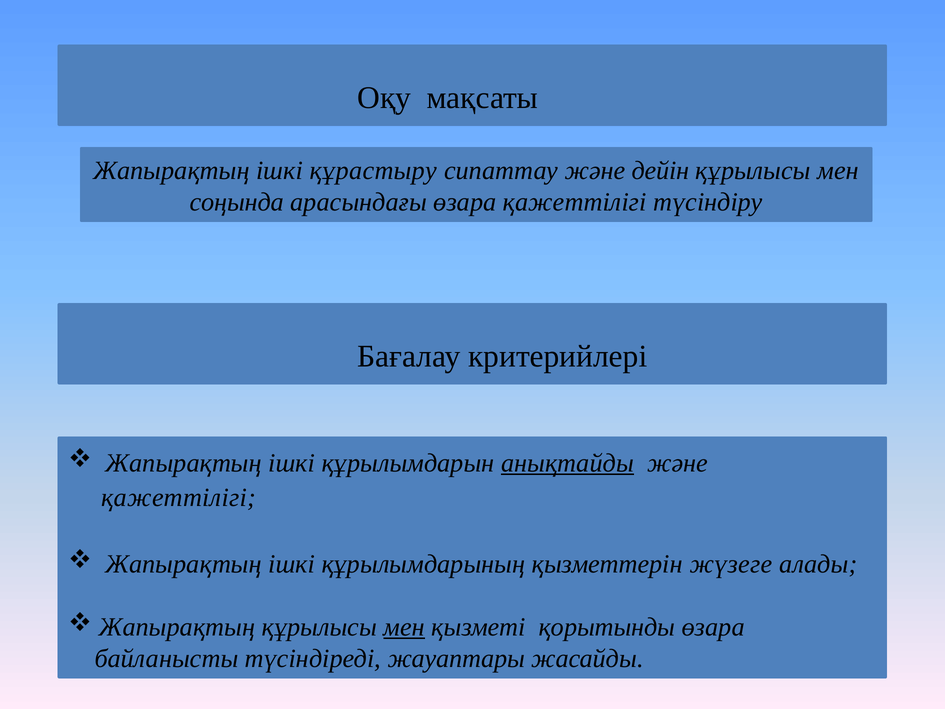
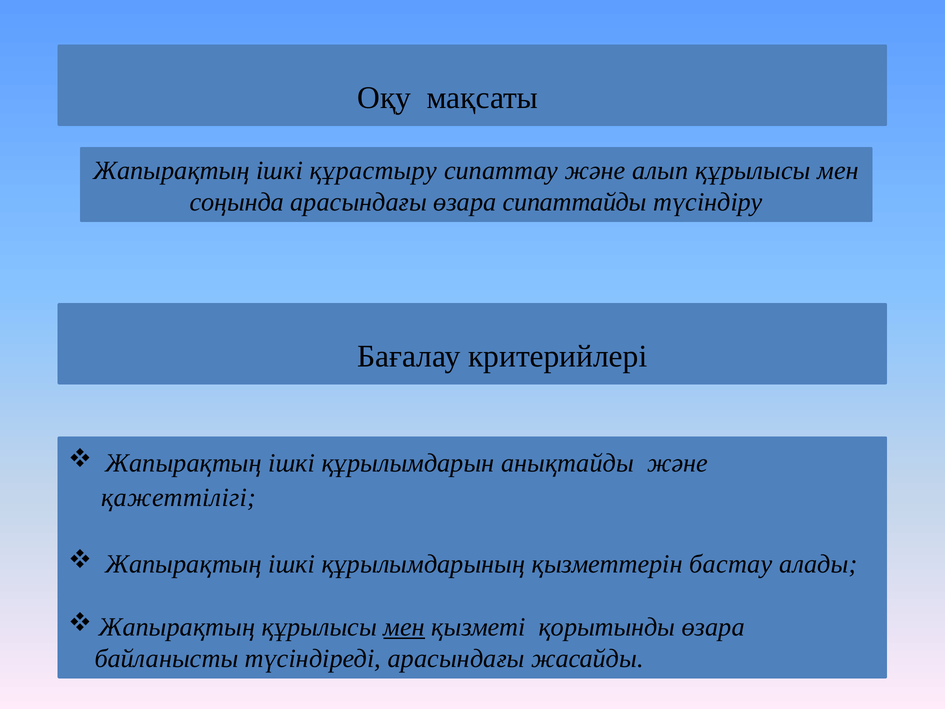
дейін: дейін -> алып (660, 171)
өзара қажеттілігі: қажеттілігі -> сипаттайды (575, 202)
анықтайды underline: present -> none (568, 463)
жүзеге: жүзеге -> бастау (731, 564)
түсіндіреді жауаптары: жауаптары -> арасындағы (456, 658)
